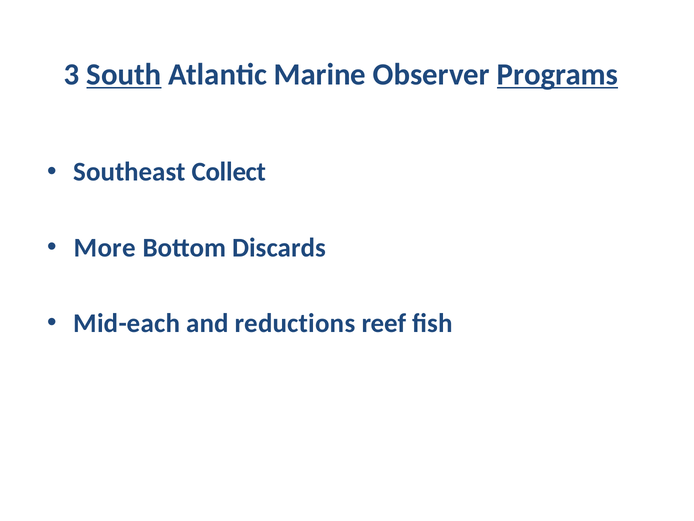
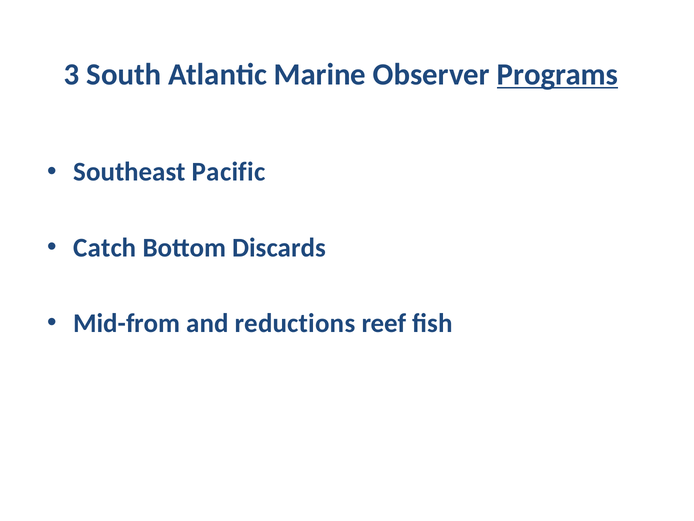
South underline: present -> none (124, 74)
Collect: Collect -> Pacific (229, 172)
More: More -> Catch (105, 248)
Mid-each: Mid-each -> Mid-from (127, 323)
